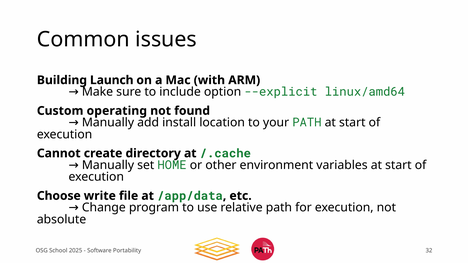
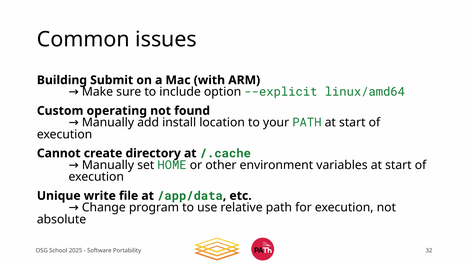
Launch: Launch -> Submit (112, 80)
Choose: Choose -> Unique (59, 196)
